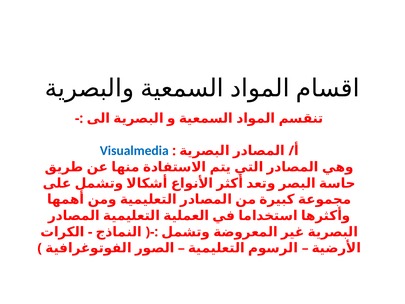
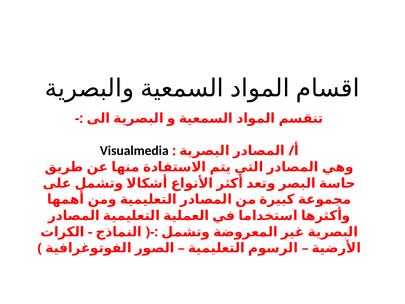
Visualmedia colour: blue -> black (134, 151)
